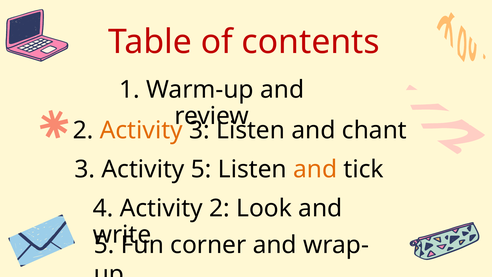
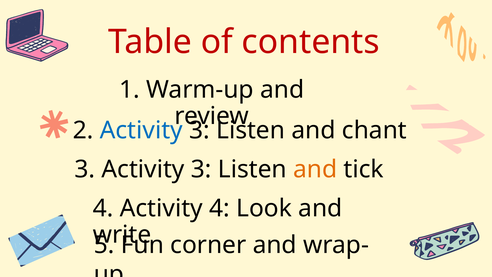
Activity colour: orange -> blue (141, 130)
3 Activity 5: 5 -> 3 (201, 169)
Activity 2: 2 -> 4 (219, 208)
